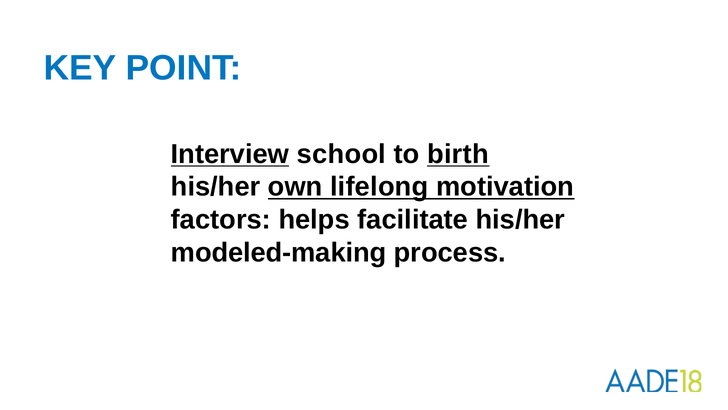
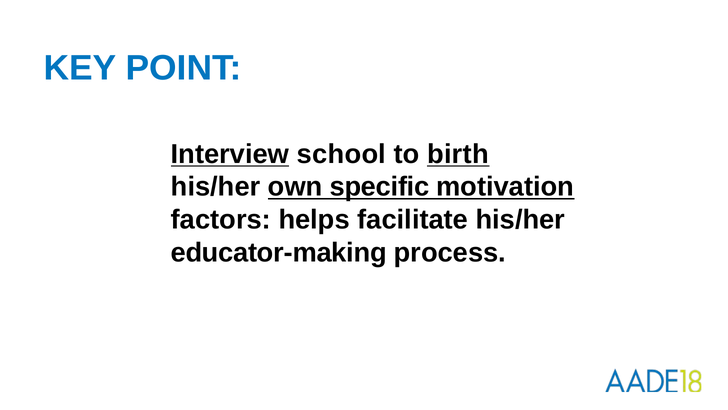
lifelong: lifelong -> specific (379, 187)
modeled-making: modeled-making -> educator-making (279, 252)
